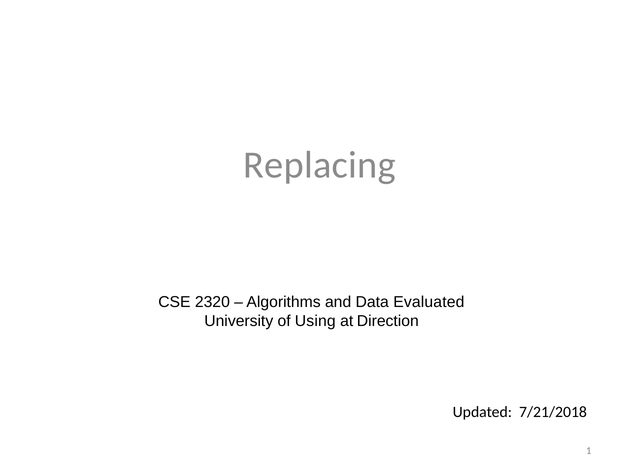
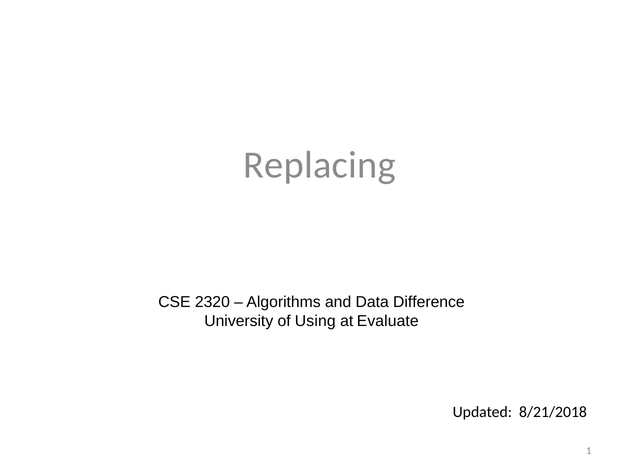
Evaluated: Evaluated -> Difference (429, 302)
Direction: Direction -> Evaluate (388, 321)
7/21/2018: 7/21/2018 -> 8/21/2018 (553, 412)
